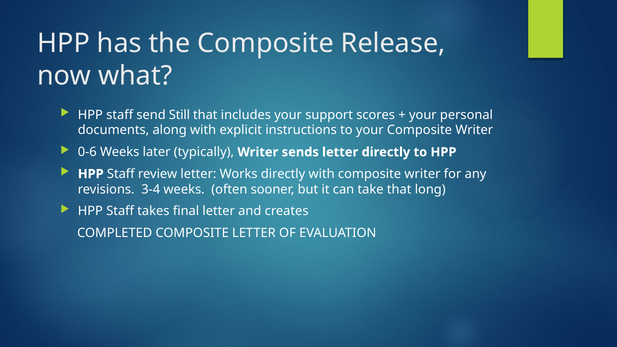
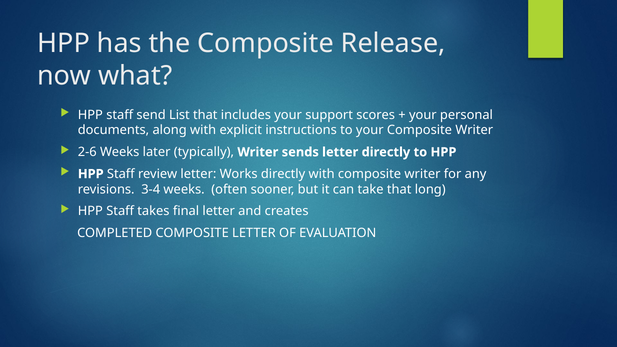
Still: Still -> List (179, 115)
0-6: 0-6 -> 2-6 (87, 152)
